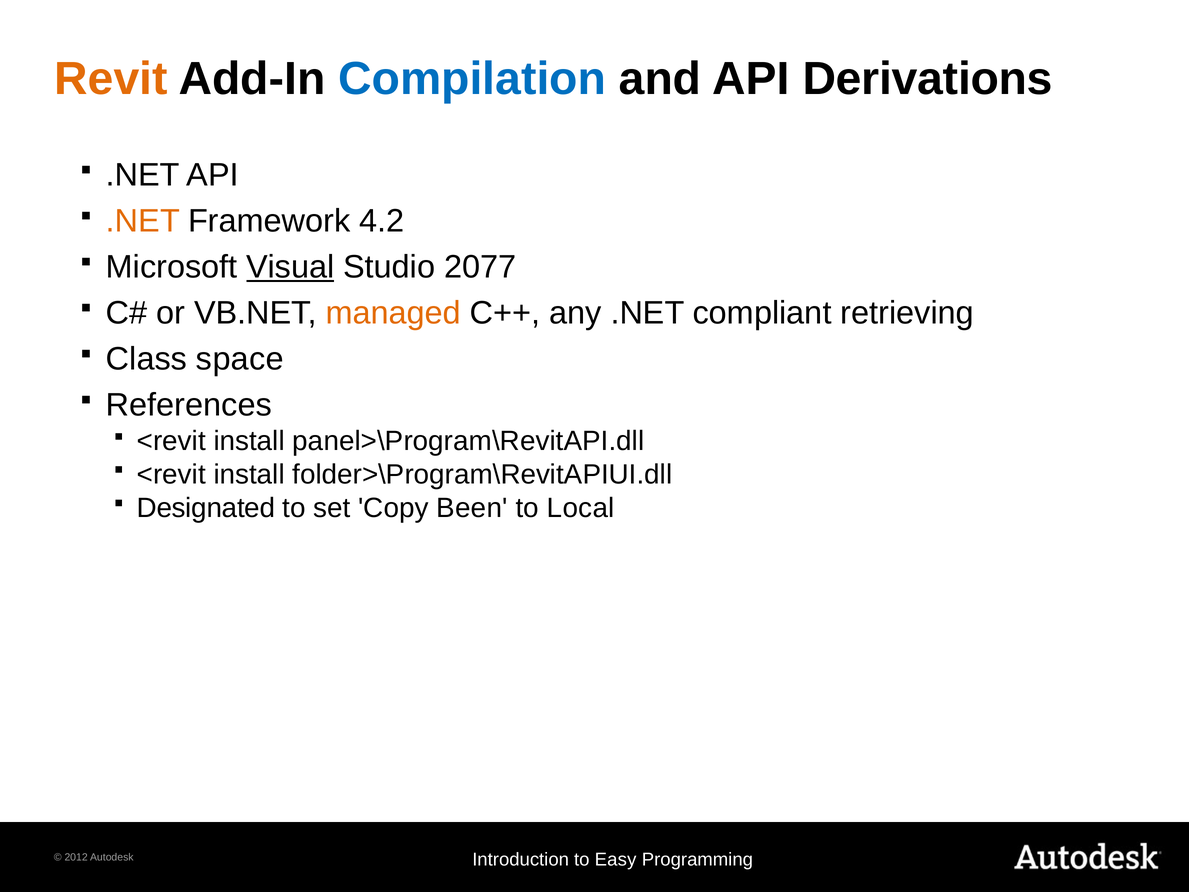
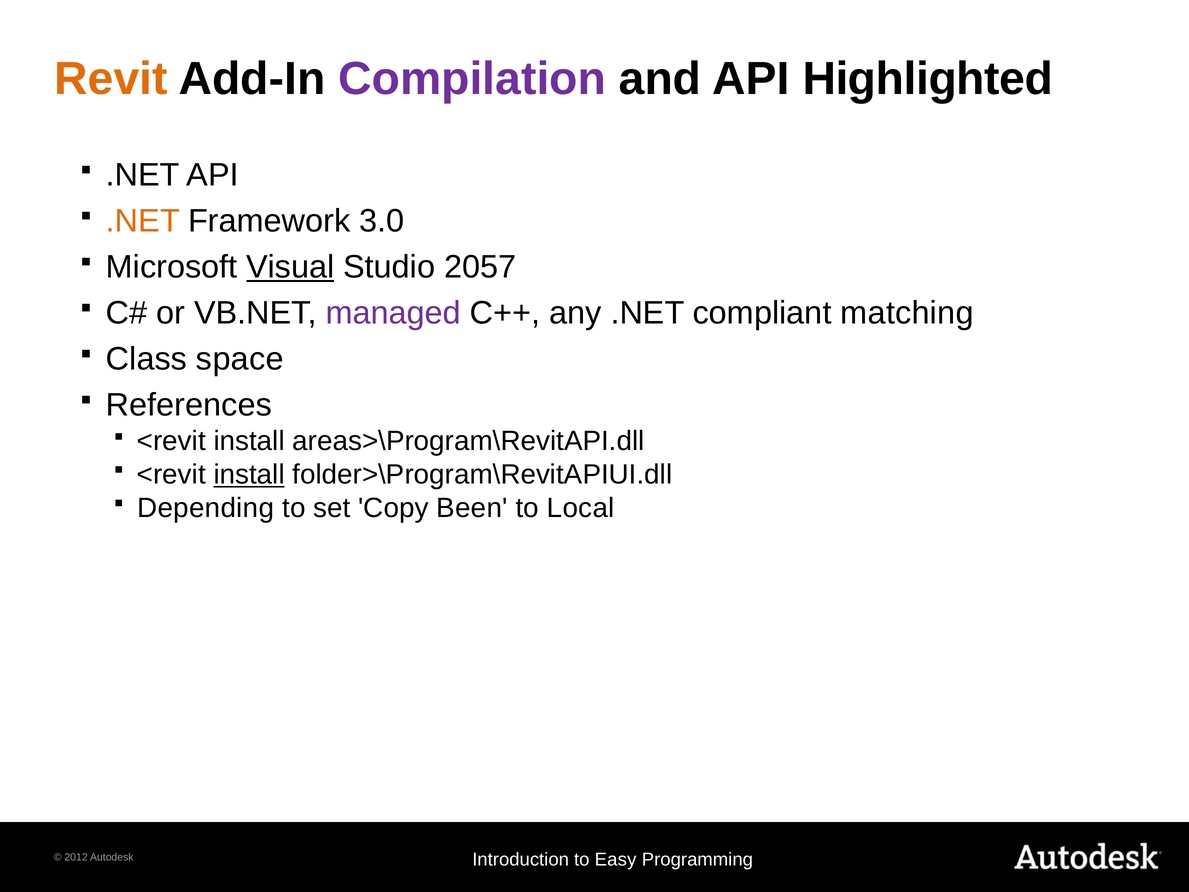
Compilation colour: blue -> purple (472, 79)
Derivations: Derivations -> Highlighted (928, 79)
4.2: 4.2 -> 3.0 (382, 221)
2077: 2077 -> 2057 (480, 267)
managed colour: orange -> purple (393, 313)
retrieving: retrieving -> matching (907, 313)
panel>\Program\RevitAPI.dll: panel>\Program\RevitAPI.dll -> areas>\Program\RevitAPI.dll (468, 441)
install underline: none -> present (249, 474)
Designated: Designated -> Depending (206, 508)
